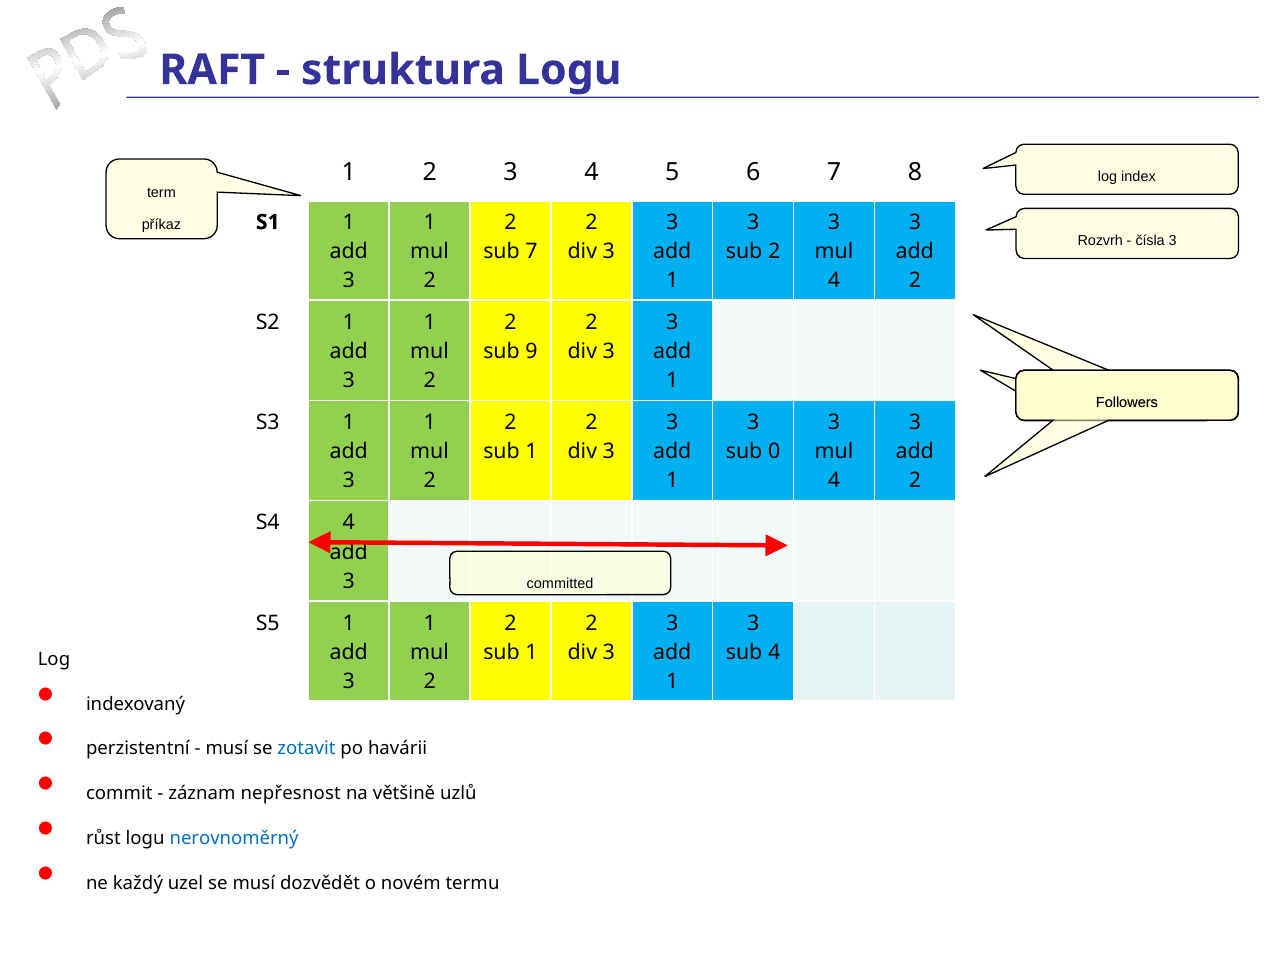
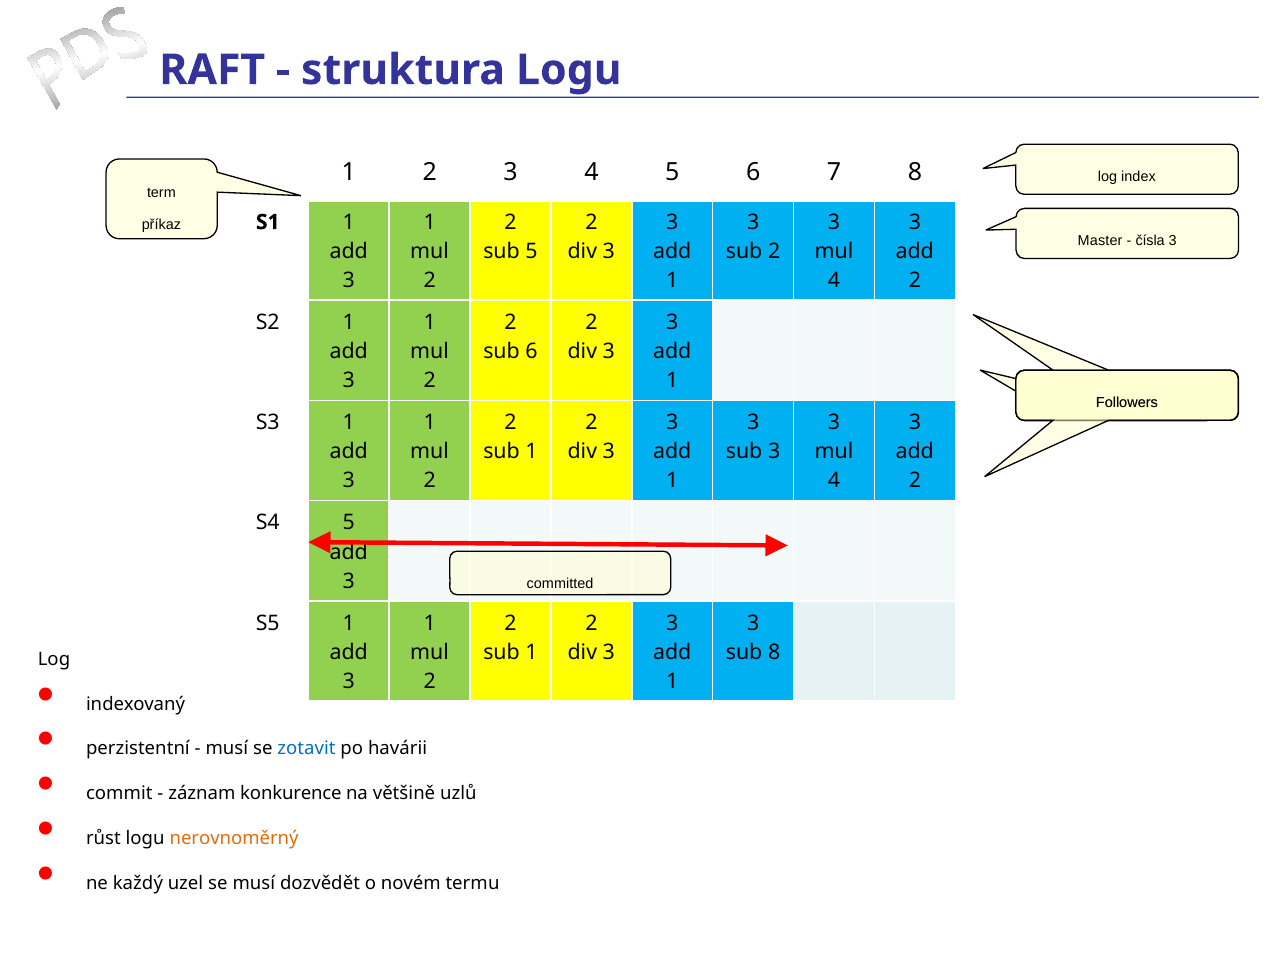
Rozvrh: Rozvrh -> Master (1100, 241)
sub 7: 7 -> 5 (532, 251)
sub 9: 9 -> 6 (532, 352)
sub 0: 0 -> 3 (774, 452)
S4 4: 4 -> 5 (349, 523)
sub 4: 4 -> 8 (774, 652)
nepřesnost: nepřesnost -> konkurence (291, 794)
nerovnoměrný colour: blue -> orange (234, 839)
